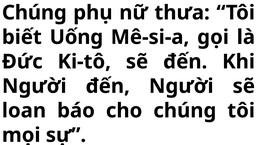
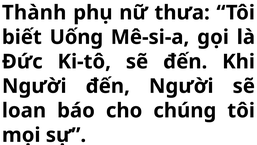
Chúng: Chúng -> Thành (34, 13)
